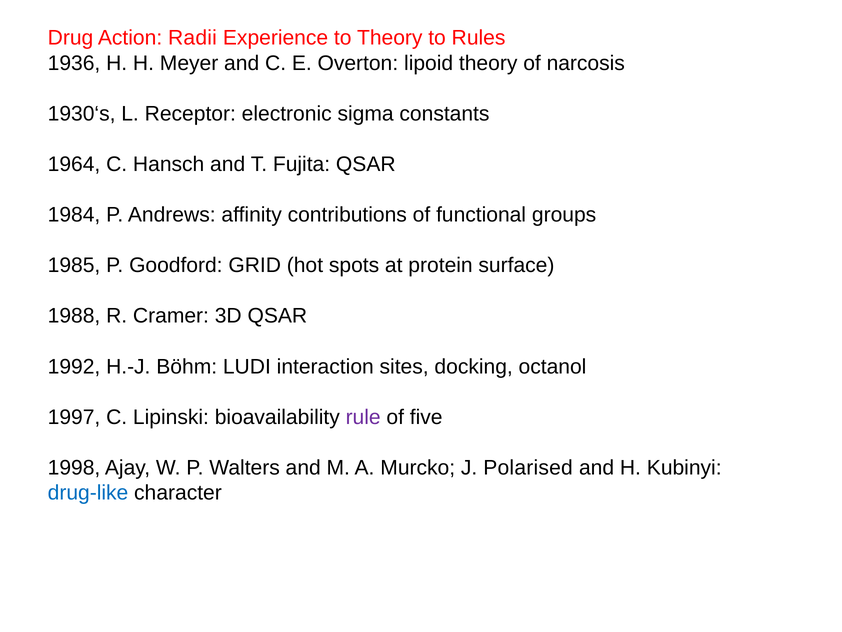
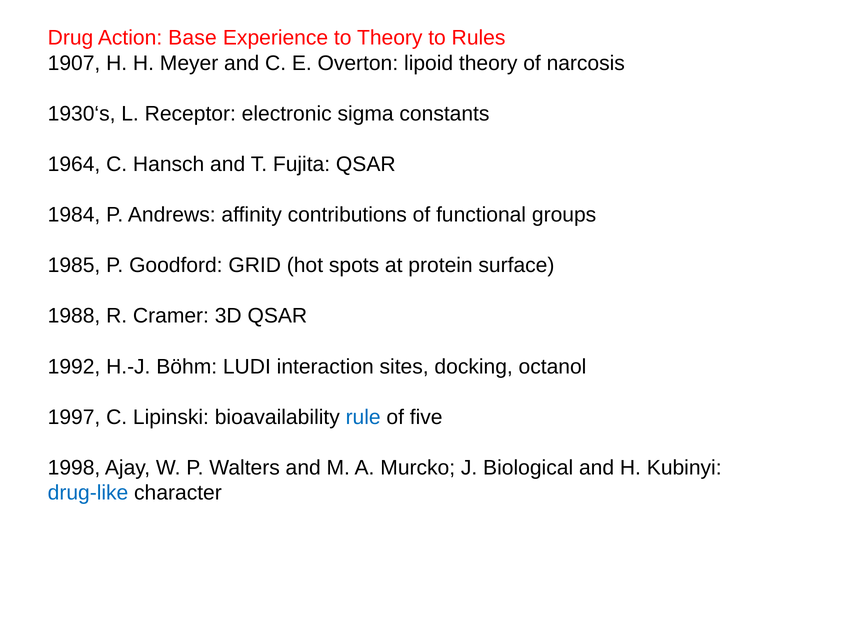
Radii: Radii -> Base (192, 38)
1936: 1936 -> 1907 (74, 63)
rule colour: purple -> blue (363, 417)
Polarised: Polarised -> Biological (528, 467)
